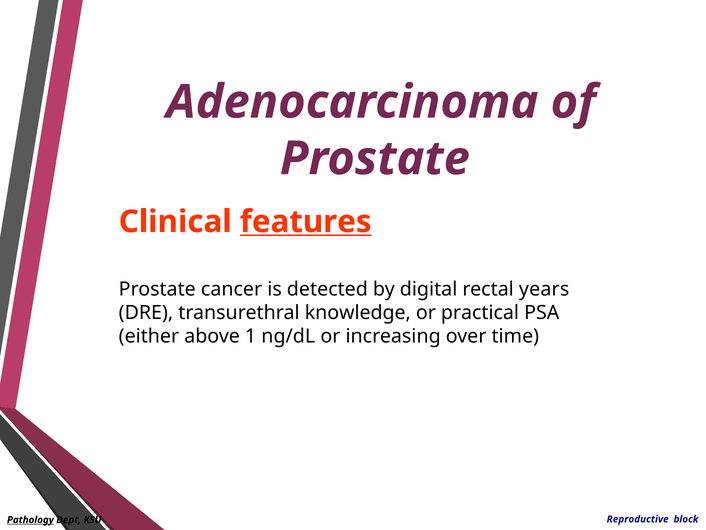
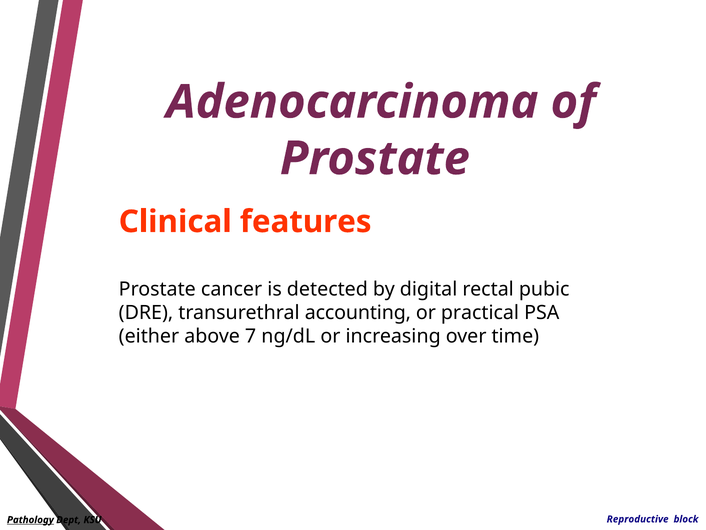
features underline: present -> none (306, 222)
years: years -> pubic (544, 289)
knowledge: knowledge -> accounting (358, 313)
1: 1 -> 7 (251, 336)
